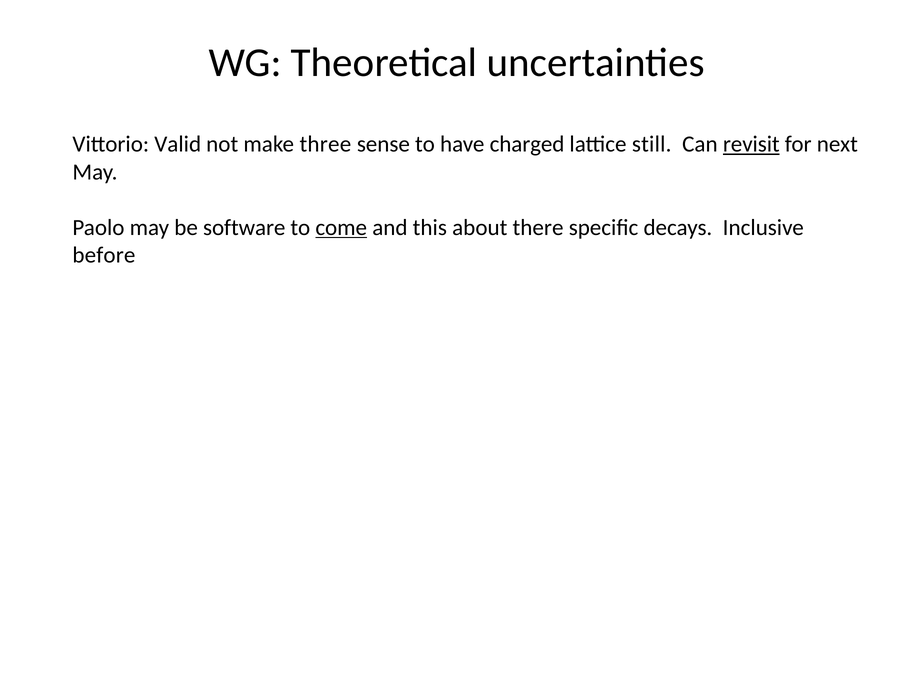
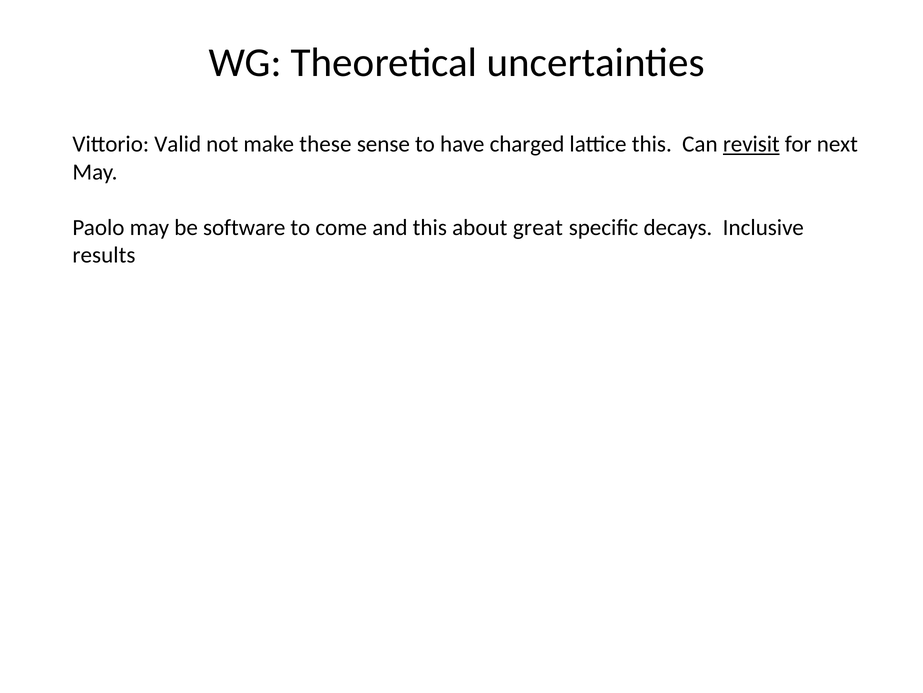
three: three -> these (325, 144)
lattice still: still -> this (652, 144)
come underline: present -> none (341, 227)
there: there -> great (538, 227)
before: before -> results (104, 255)
